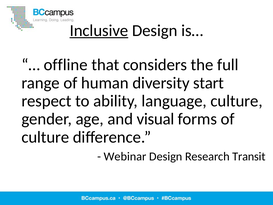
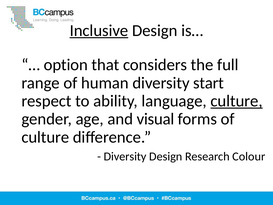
offline: offline -> option (66, 65)
culture underline: none -> present (237, 101)
Webinar: Webinar -> Diversity (125, 156)
Transit: Transit -> Colour (249, 156)
